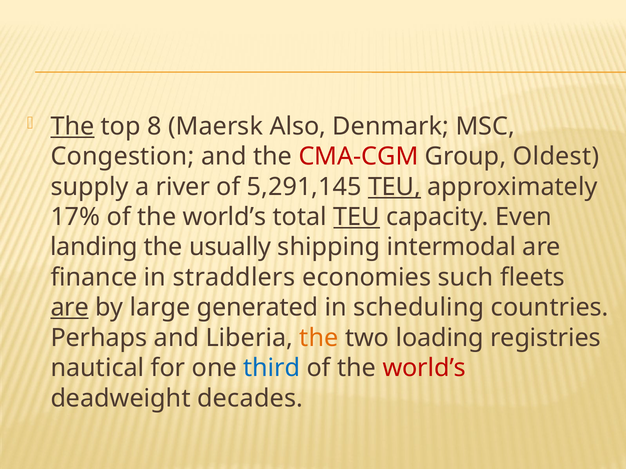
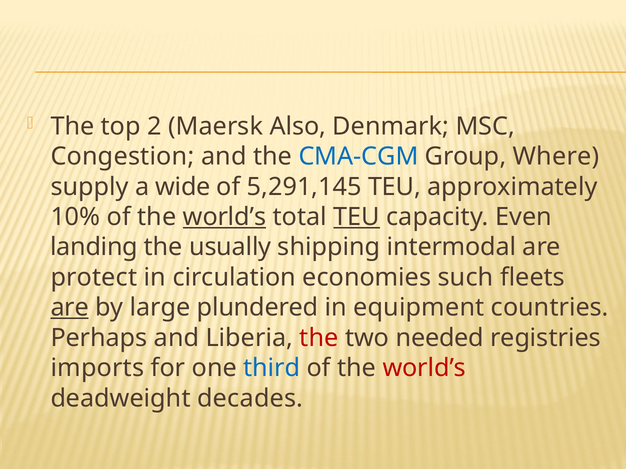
The underline: present -> none (72, 126)
8: 8 -> 2 (155, 126)
CMA-CGM colour: red -> blue (358, 157)
Oldest: Oldest -> Where (556, 157)
river: river -> wide (183, 187)
TEU underline: present -> none (395, 187)
17%: 17% -> 10% (75, 217)
world’s underline: none -> present (224, 217)
finance: finance -> protect (94, 278)
straddlers: straddlers -> circulation (234, 278)
generated: generated -> plundered (258, 308)
scheduling: scheduling -> equipment (419, 308)
the colour: orange -> red (319, 338)
loading: loading -> needed (440, 338)
nautical: nautical -> imports (97, 368)
